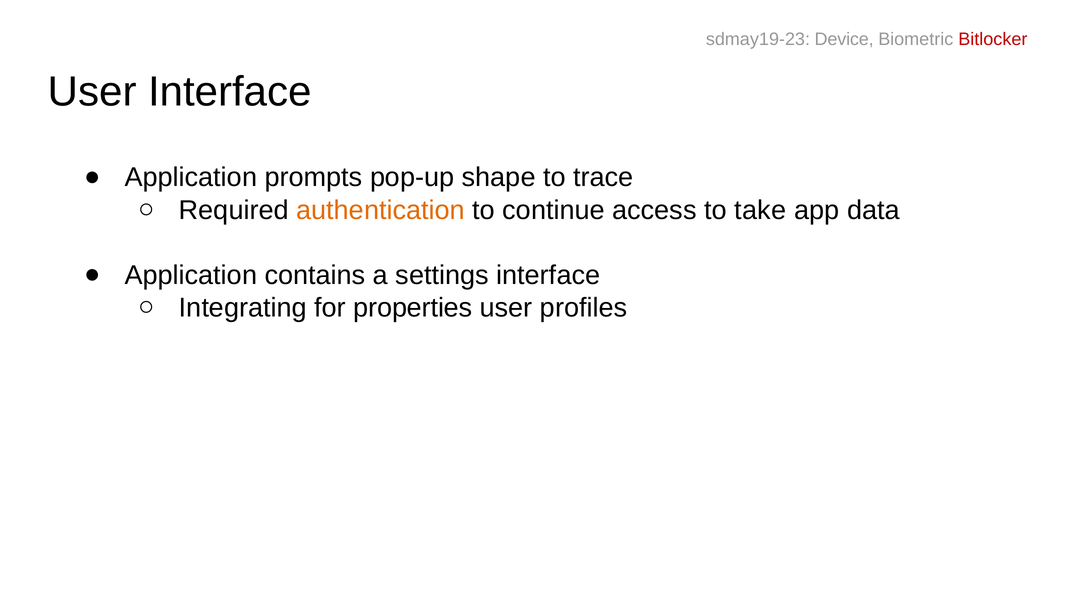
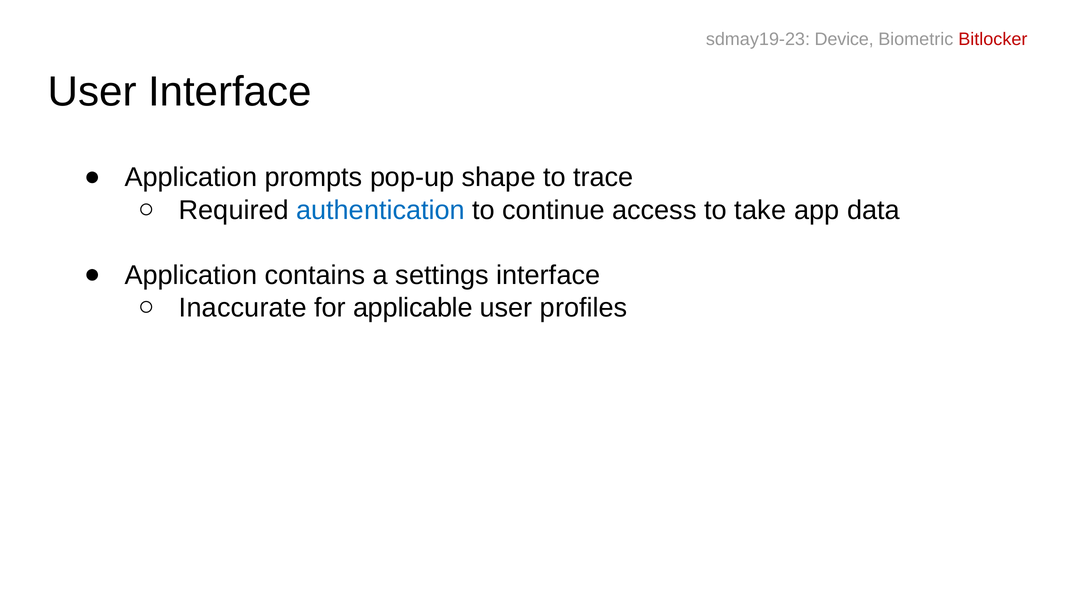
authentication colour: orange -> blue (381, 210)
Integrating: Integrating -> Inaccurate (243, 308)
properties: properties -> applicable (413, 308)
